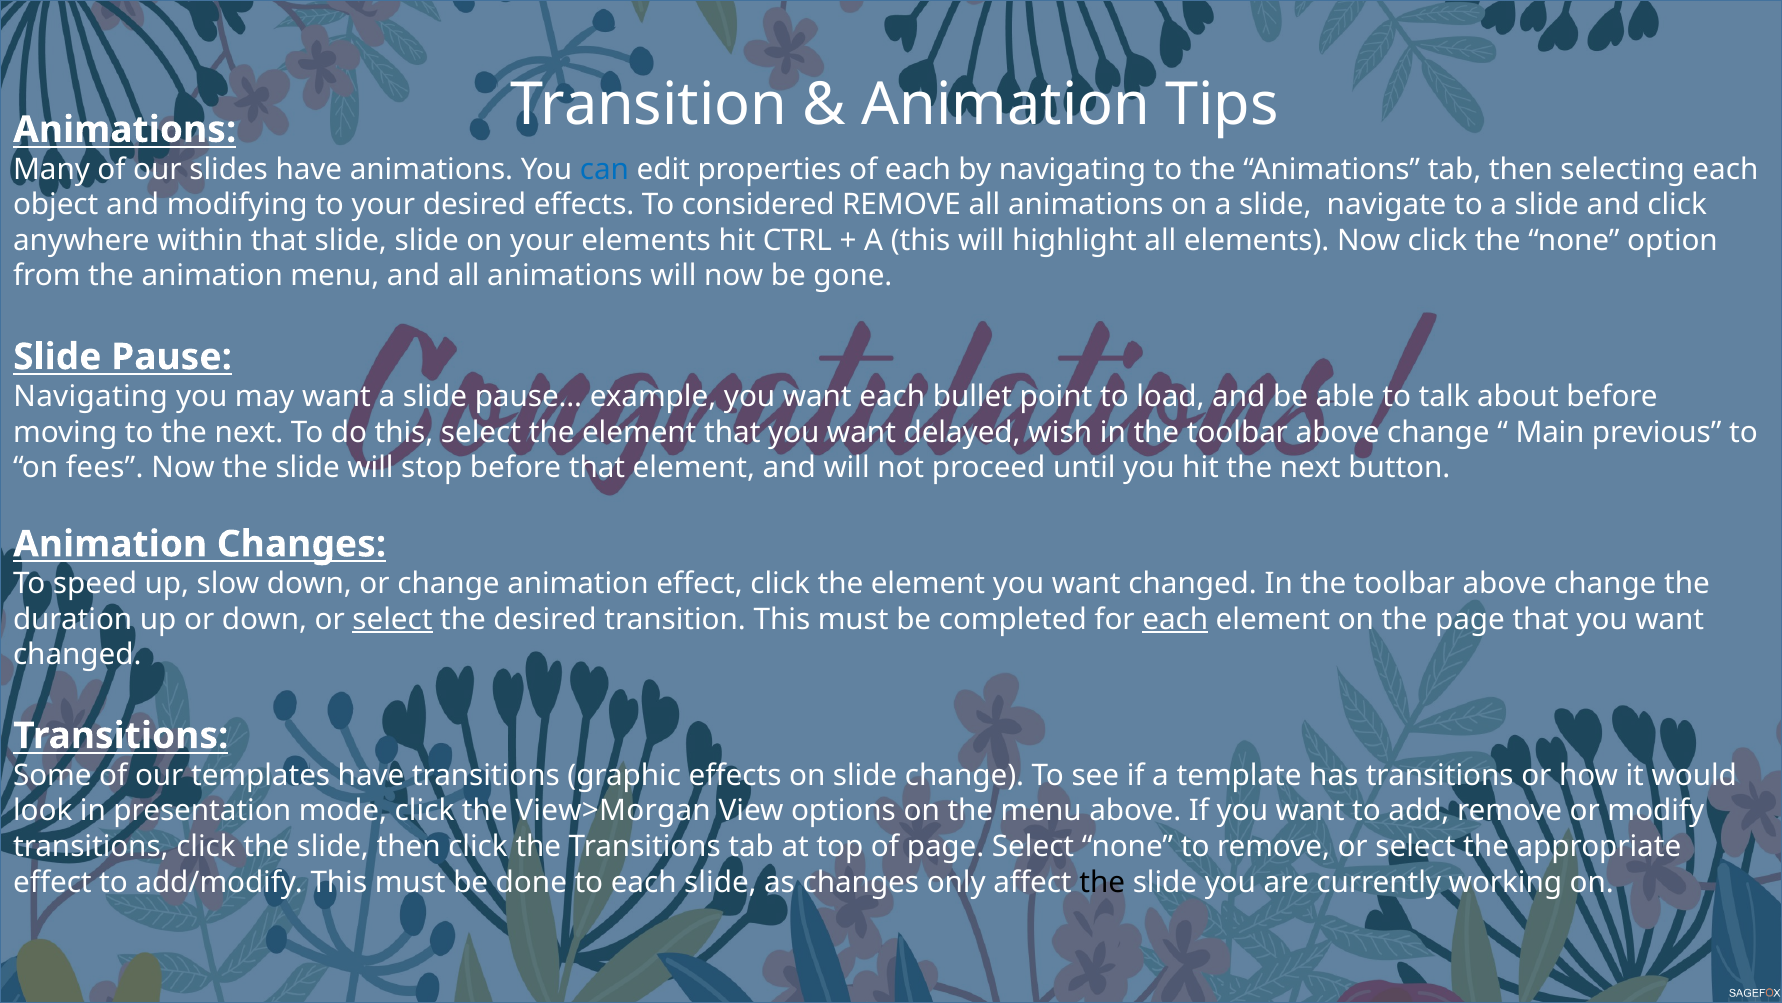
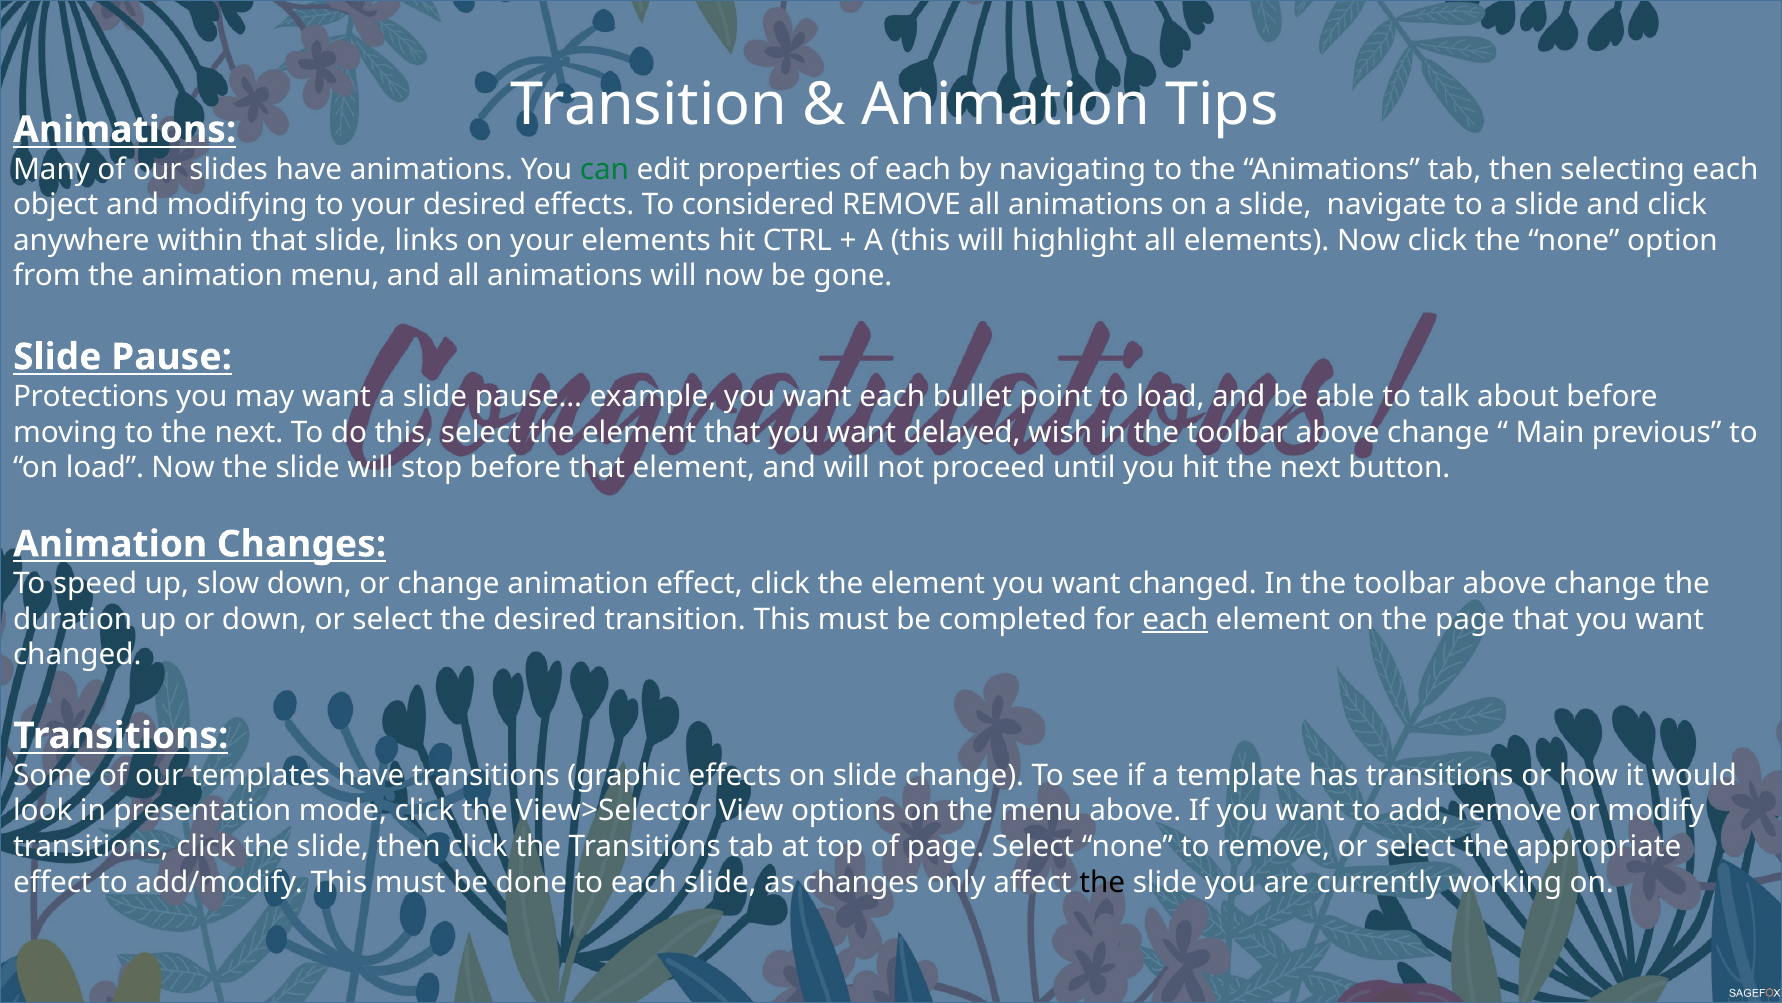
can colour: blue -> green (605, 169)
slide slide: slide -> links (427, 240)
Navigating: Navigating -> Protections (91, 396)
on fees: fees -> load (105, 468)
select underline: present -> none (393, 619)
View>Morgan: View>Morgan -> View>Selector (613, 811)
